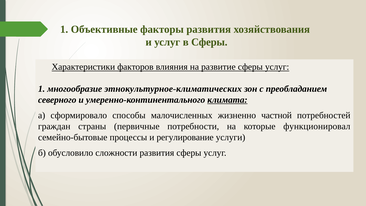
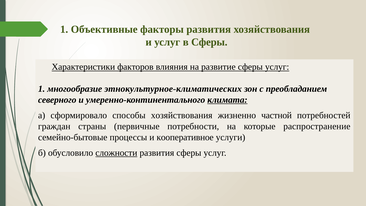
способы малочисленных: малочисленных -> хозяйствования (182, 115)
функционировал: функционировал -> распространение (317, 126)
регулирование: регулирование -> кооперативное (185, 137)
сложности underline: none -> present (116, 153)
